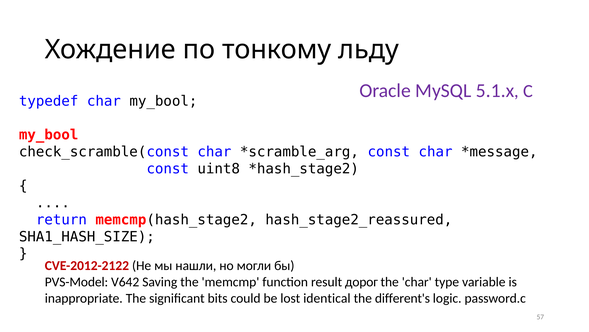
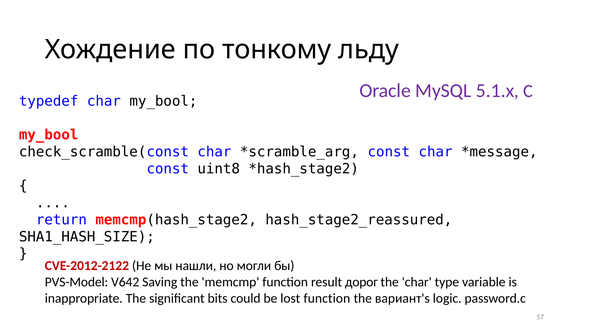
lost identical: identical -> function (327, 298)
different's: different's -> вариант's (402, 298)
